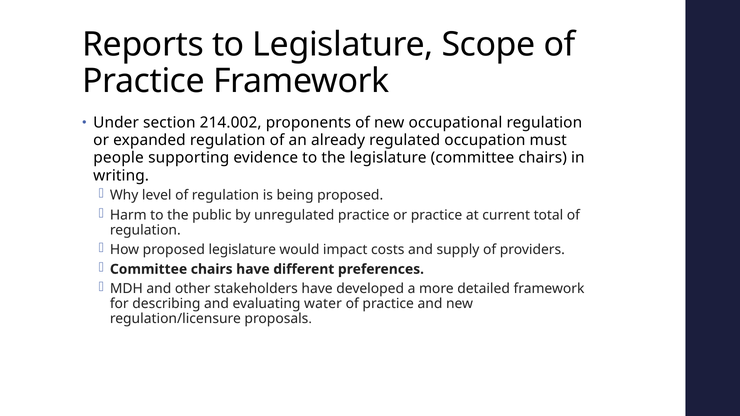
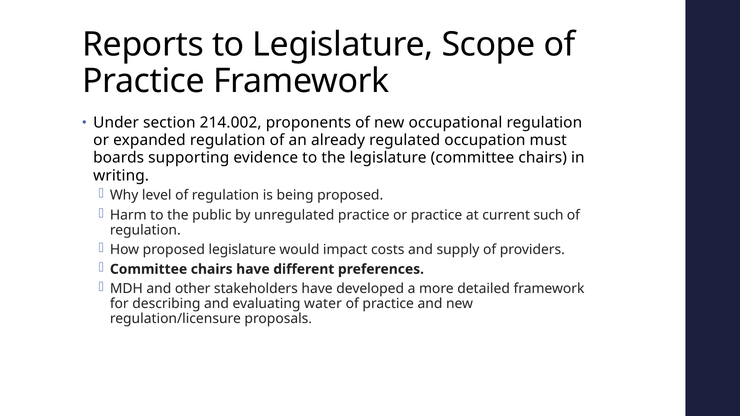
people: people -> boards (119, 158)
total: total -> such (548, 215)
